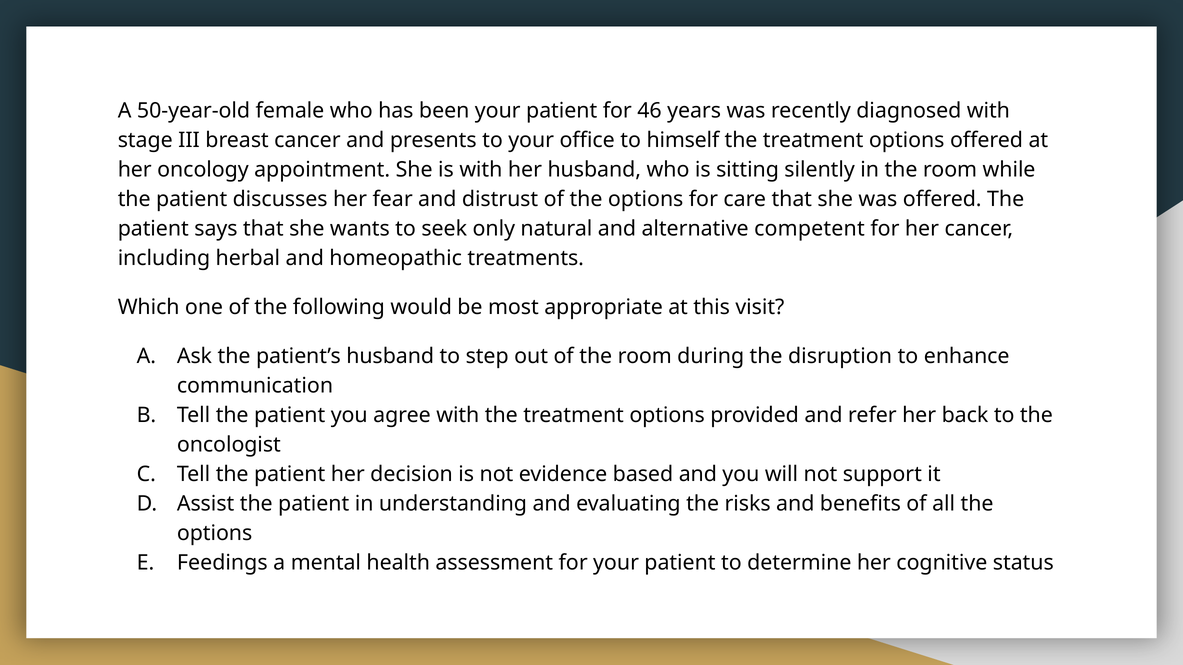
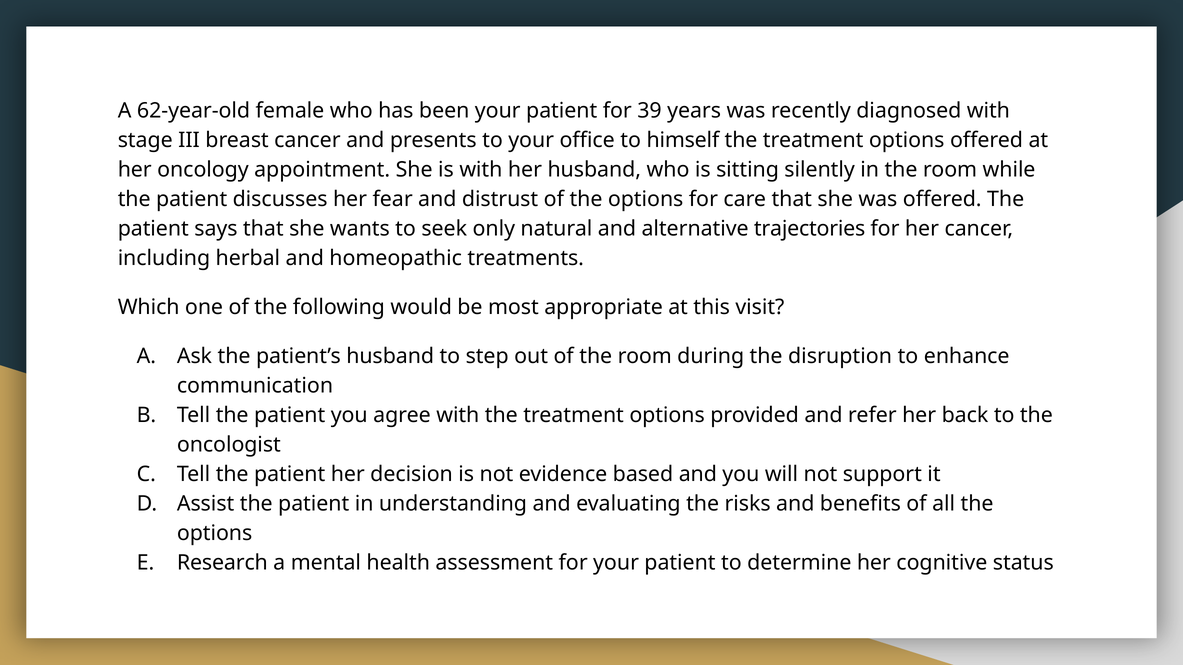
50-year-old: 50-year-old -> 62-year-old (194, 111)
46: 46 -> 39 (649, 111)
competent: competent -> trajectories (810, 229)
Feedings: Feedings -> Research (222, 563)
